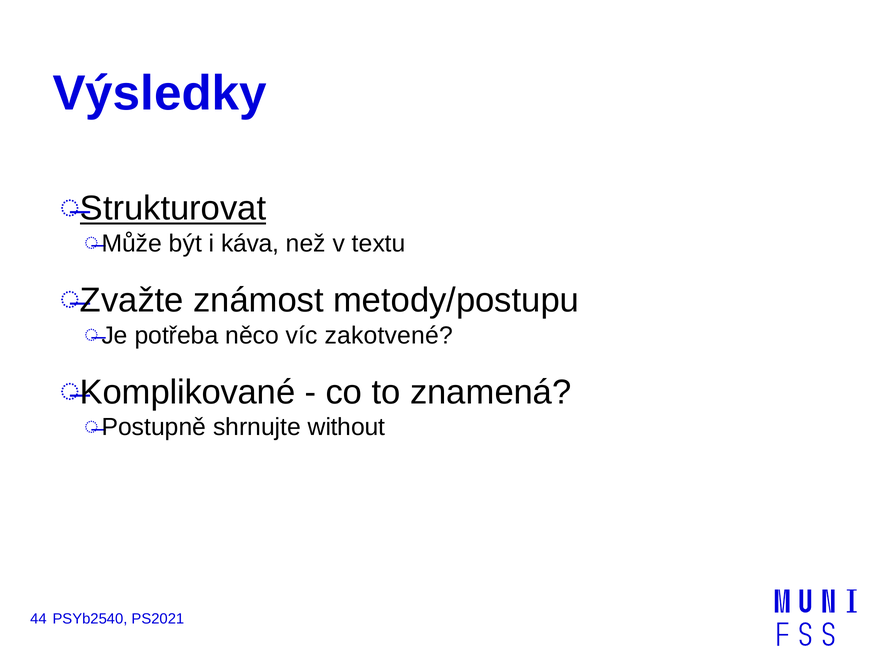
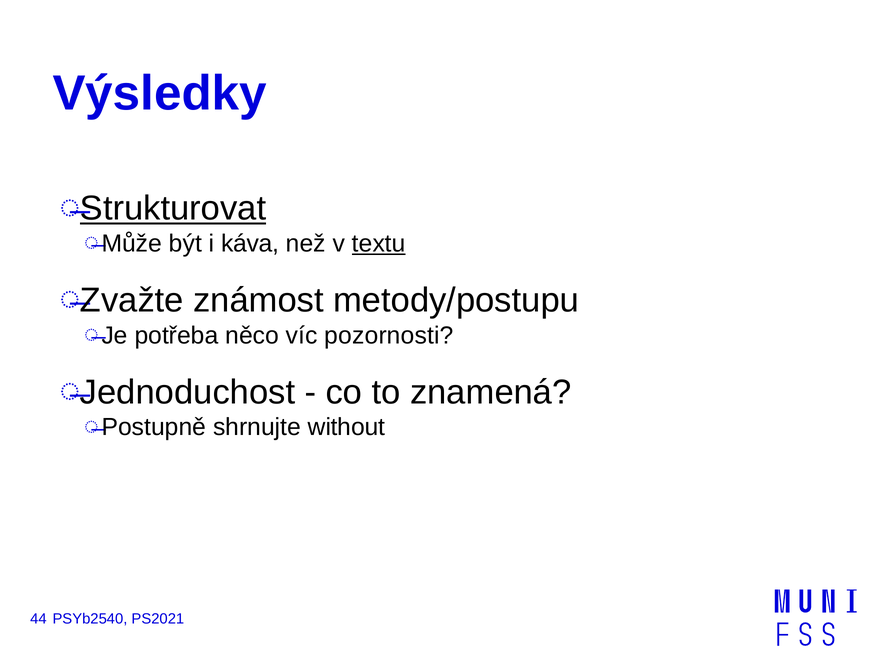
textu underline: none -> present (379, 244)
zakotvené: zakotvené -> pozornosti (389, 336)
Komplikované: Komplikované -> Jednoduchost (188, 393)
